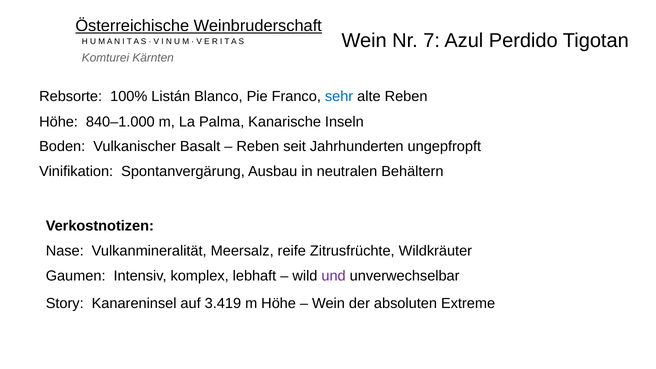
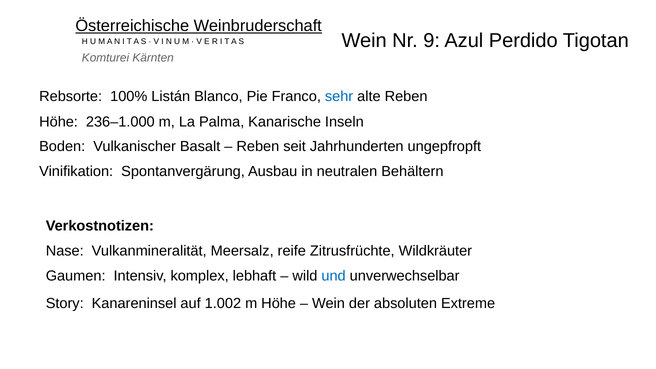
7: 7 -> 9 (432, 41)
840–1.000: 840–1.000 -> 236–1.000 (120, 122)
und colour: purple -> blue (334, 276)
3.419: 3.419 -> 1.002 (223, 304)
